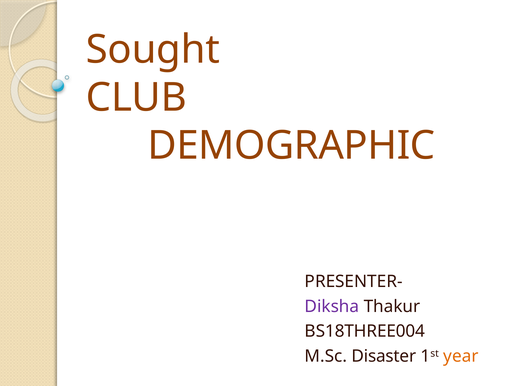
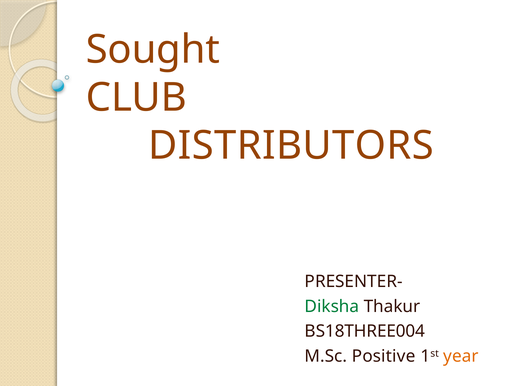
DEMOGRAPHIC: DEMOGRAPHIC -> DISTRIBUTORS (291, 146)
Diksha colour: purple -> green (332, 307)
Disaster: Disaster -> Positive (384, 356)
